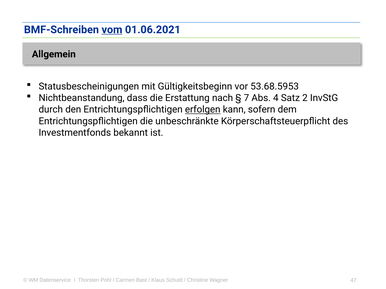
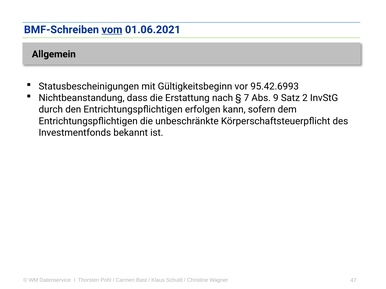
53.68.5953: 53.68.5953 -> 95.42.6993 (275, 87)
4: 4 -> 9 (276, 98)
erfolgen underline: present -> none (203, 110)
